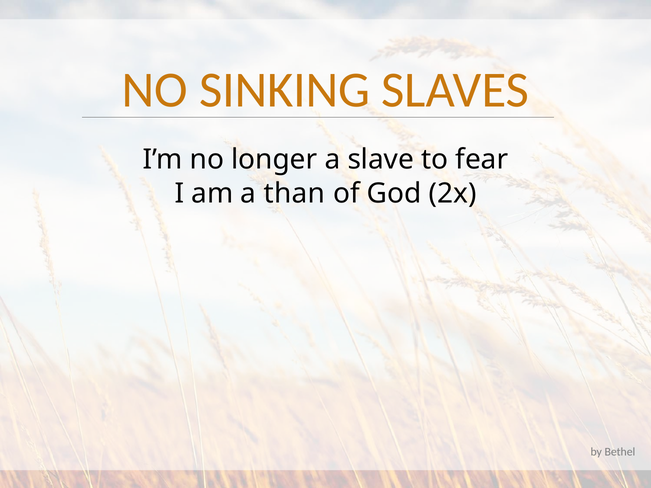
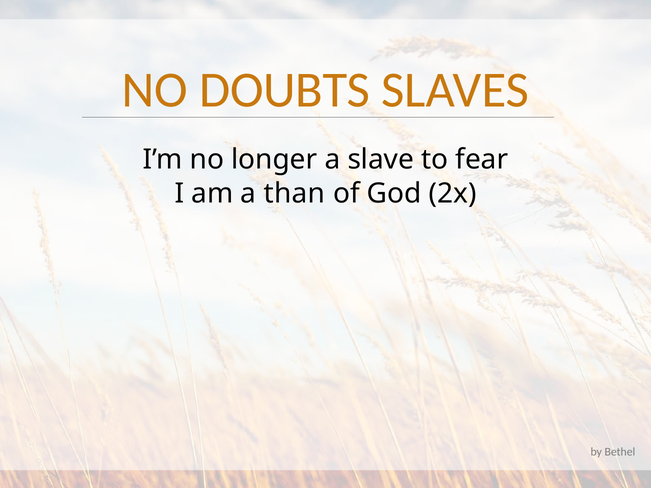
SINKING: SINKING -> DOUBTS (285, 90)
